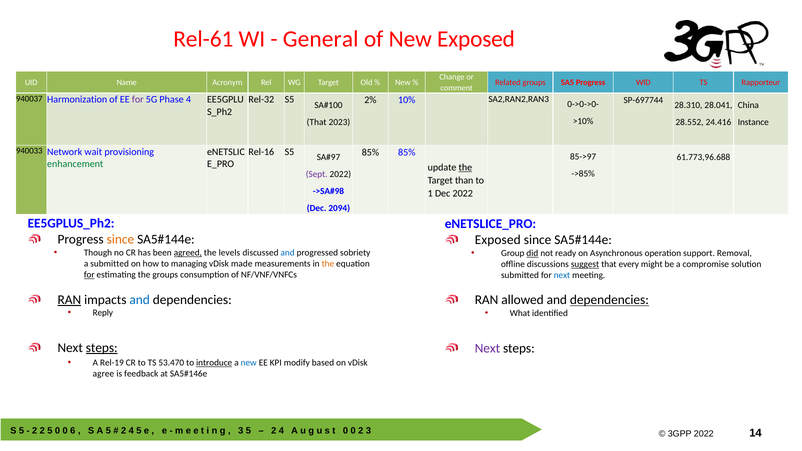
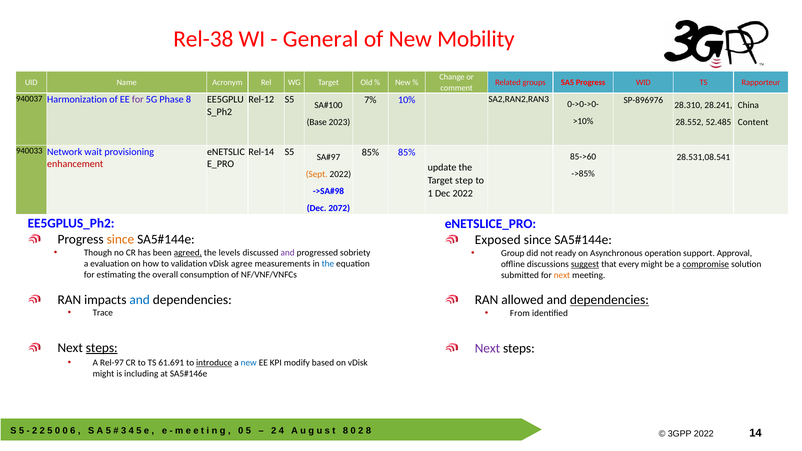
Rel-61: Rel-61 -> Rel-38 (203, 39)
New Exposed: Exposed -> Mobility (476, 39)
Phase 4: 4 -> 8 (188, 100)
Rel-32: Rel-32 -> Rel-12 (261, 100)
2%: 2% -> 7% (370, 100)
SP-697744: SP-697744 -> SP-896976 (643, 100)
28.041: 28.041 -> 28.241 (718, 105)
That: That -> Base (317, 122)
24.416: 24.416 -> 52.485 (718, 122)
Instance: Instance -> Content (753, 122)
Rel-16: Rel-16 -> Rel-14 (261, 152)
85->97: 85->97 -> 85->60 (583, 157)
61.773,96.688: 61.773,96.688 -> 28.531,08.541 (703, 157)
enhancement colour: green -> red (75, 164)
the underline: present -> none (465, 167)
Sept colour: purple -> orange (317, 174)
than: than -> step (464, 180)
2094: 2094 -> 2072 (339, 208)
and colour: blue -> purple (288, 253)
did underline: present -> none (532, 253)
Removal: Removal -> Approval (734, 253)
a submitted: submitted -> evaluation (110, 264)
managing: managing -> validation (189, 264)
made: made -> agree (242, 264)
the colour: orange -> blue (328, 264)
compromise underline: none -> present (706, 264)
for underline: present -> none (89, 275)
the groups: groups -> overall (165, 275)
next colour: blue -> orange (562, 275)
RAN underline: present -> none (69, 300)
Reply: Reply -> Trace (103, 313)
What: What -> From (520, 313)
Rel-19: Rel-19 -> Rel-97 (112, 363)
53.470: 53.470 -> 61.691 (171, 363)
agree: agree -> might (103, 374)
feedback: feedback -> including (141, 374)
2: 2 -> 3 (124, 431)
3: 3 -> 0 (241, 431)
0: 0 -> 8 (346, 431)
2 3: 3 -> 8 (368, 431)
